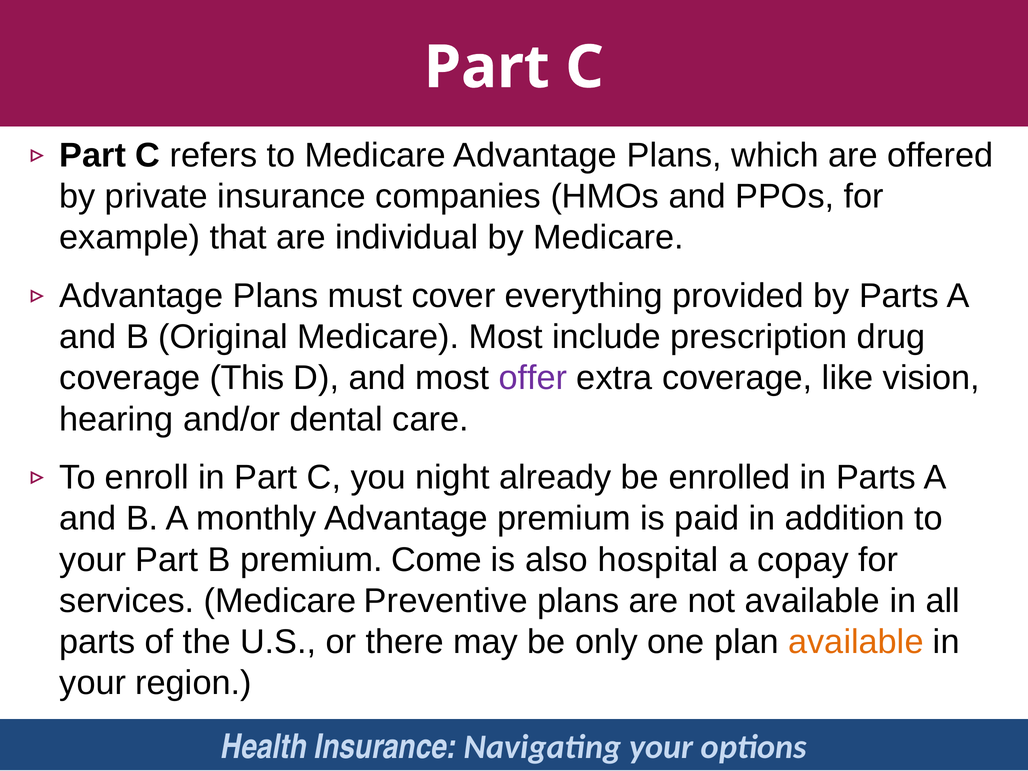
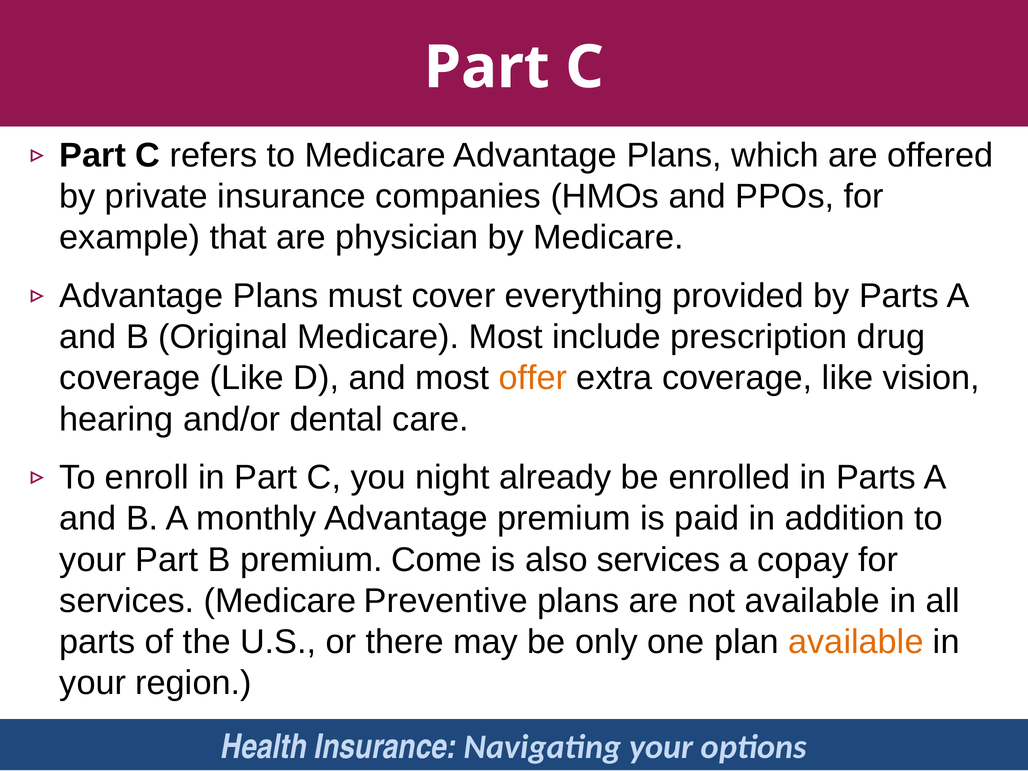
individual: individual -> physician (407, 238)
This: This -> Like (247, 378)
offer colour: purple -> orange (533, 378)
also hospital: hospital -> services (659, 560)
